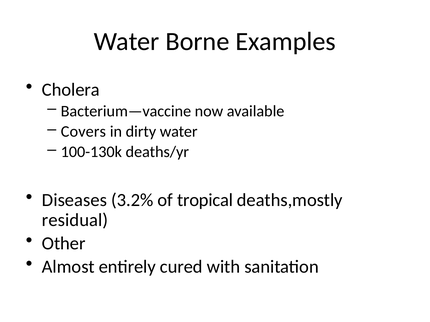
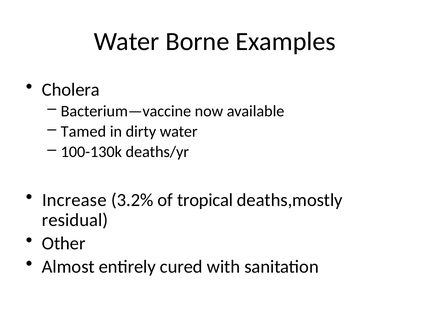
Covers: Covers -> Tamed (83, 132)
Diseases: Diseases -> Increase (74, 200)
